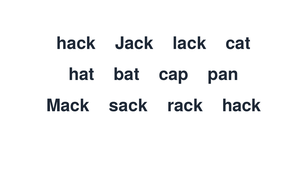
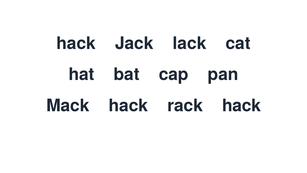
Mack sack: sack -> hack (128, 105)
